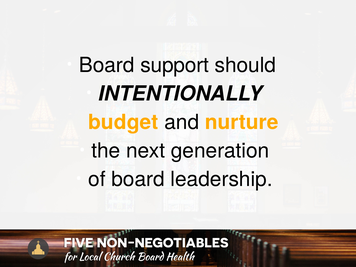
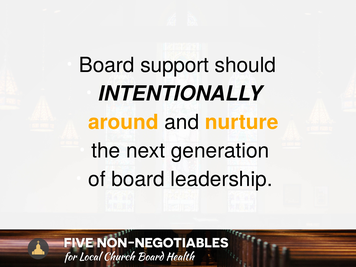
budget: budget -> around (123, 122)
